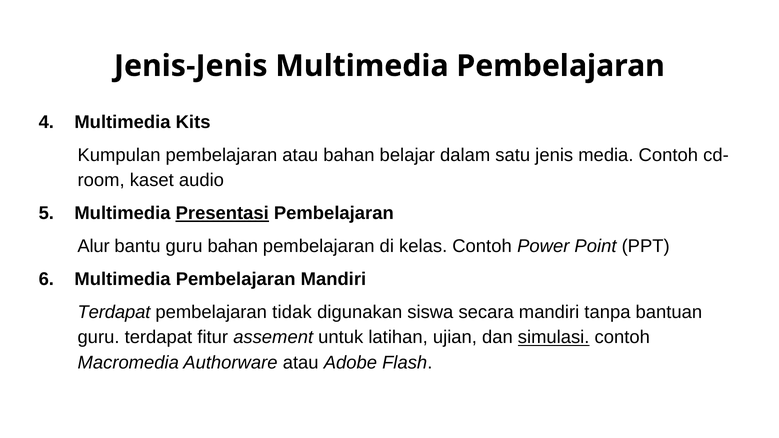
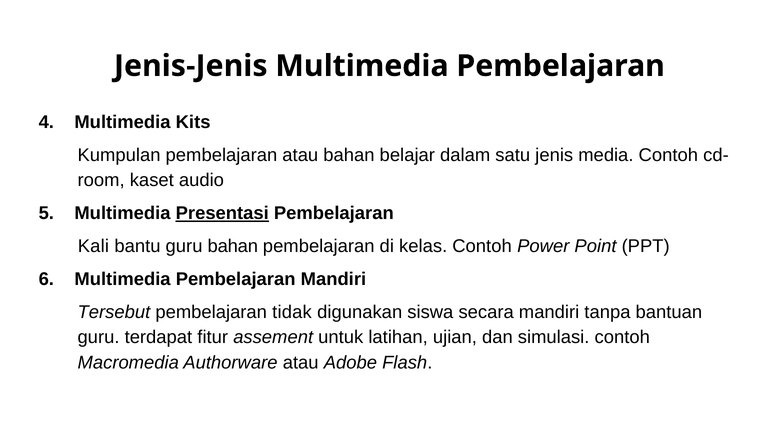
Alur: Alur -> Kali (93, 246)
Terdapat: Terdapat -> Tersebut (114, 312)
simulasi underline: present -> none (554, 338)
